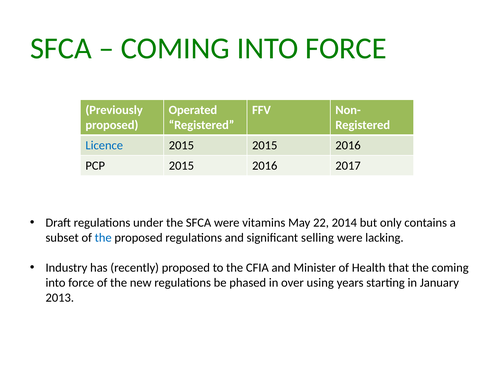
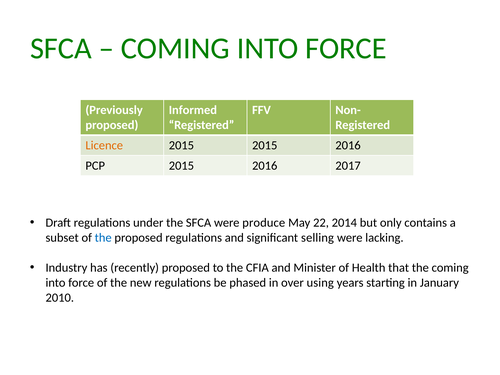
Operated: Operated -> Informed (193, 110)
Licence colour: blue -> orange (104, 145)
vitamins: vitamins -> produce (264, 223)
2013: 2013 -> 2010 (60, 298)
